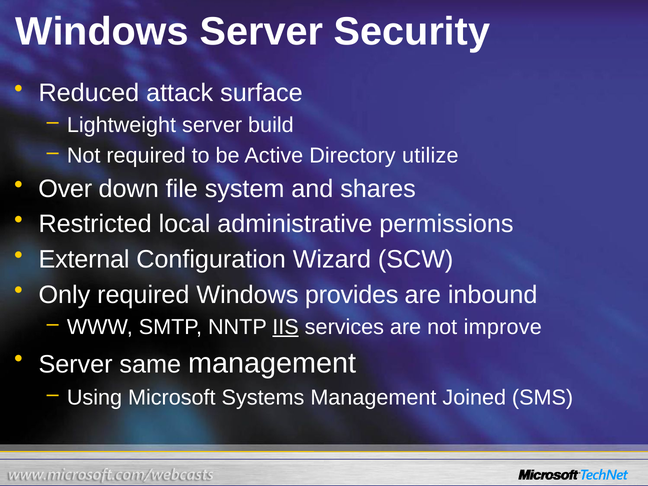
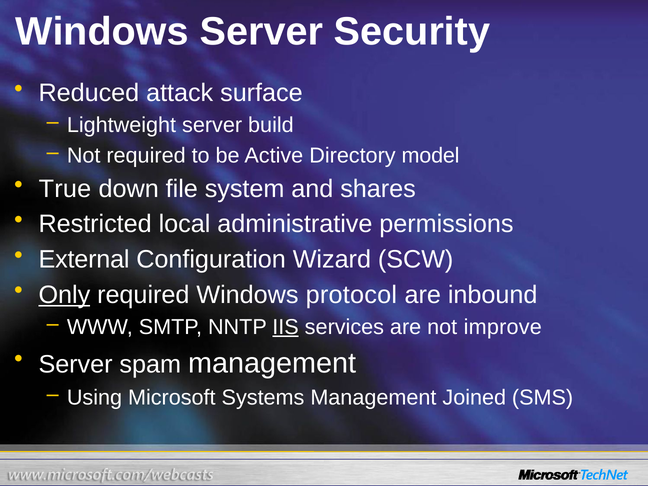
utilize: utilize -> model (431, 155)
Over: Over -> True (65, 189)
Only underline: none -> present (64, 295)
provides: provides -> protocol (351, 295)
same: same -> spam (150, 365)
